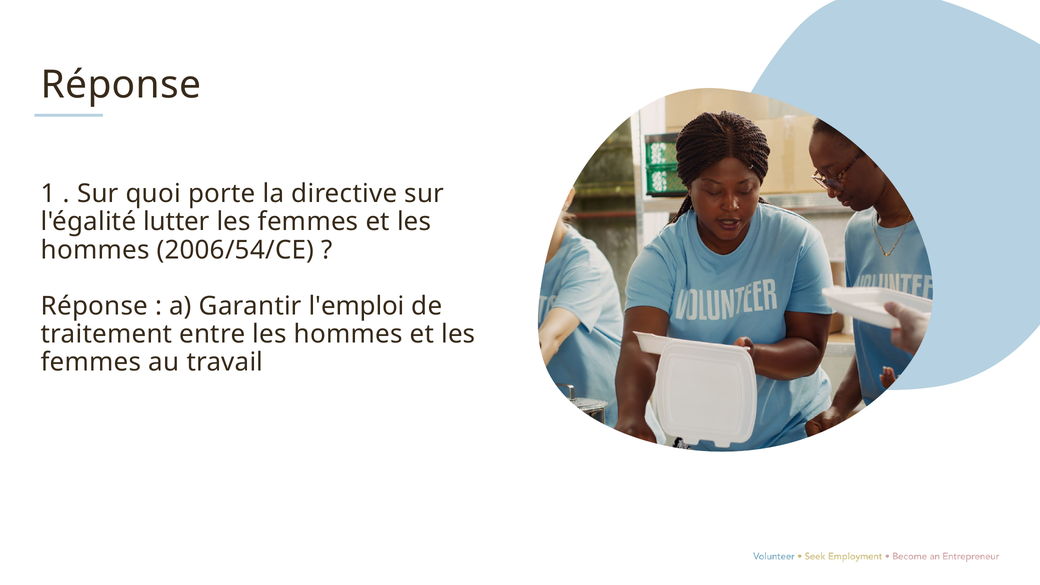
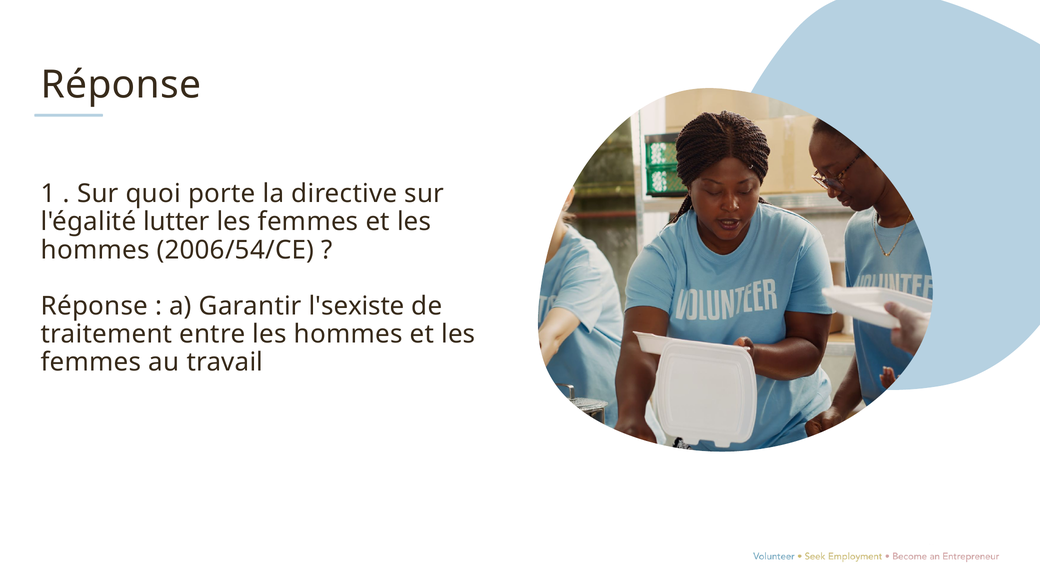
l'emploi: l'emploi -> l'sexiste (357, 306)
